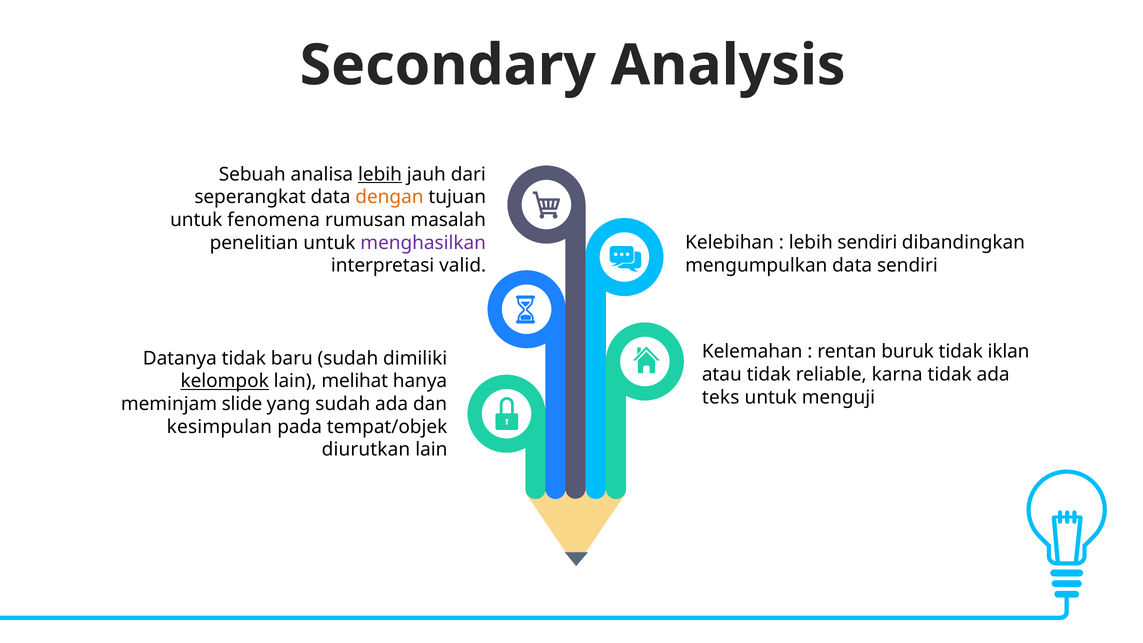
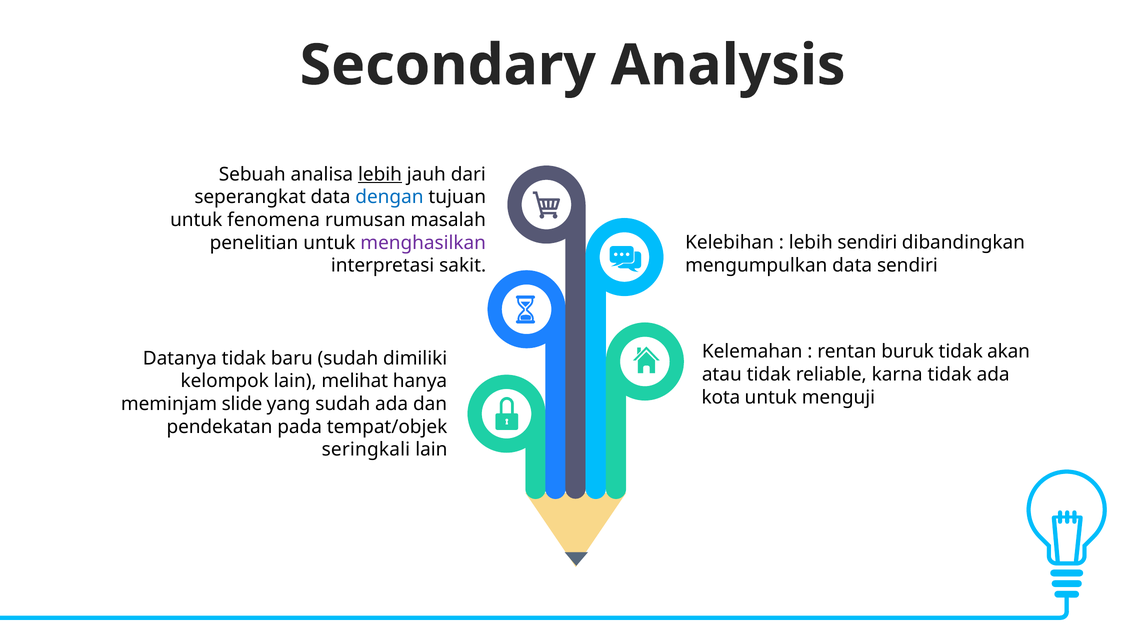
dengan colour: orange -> blue (389, 197)
valid: valid -> sakit (463, 266)
iklan: iklan -> akan (1009, 352)
kelompok underline: present -> none (225, 381)
teks: teks -> kota (721, 397)
kesimpulan: kesimpulan -> pendekatan (219, 427)
diurutkan: diurutkan -> seringkali (366, 450)
